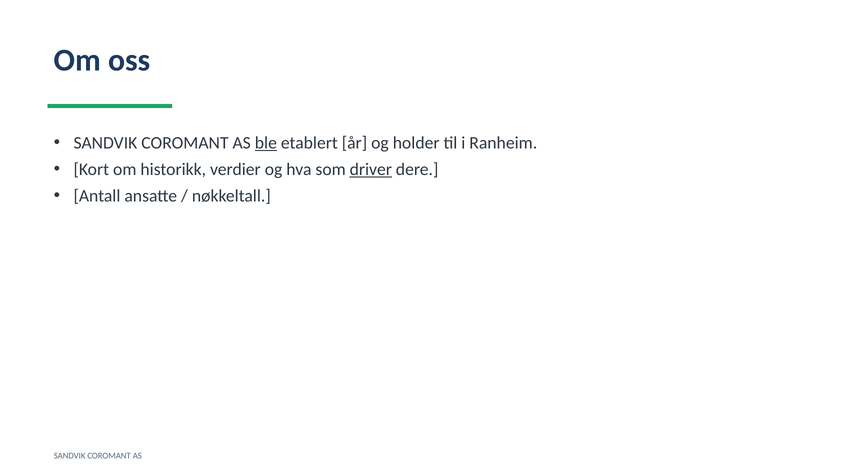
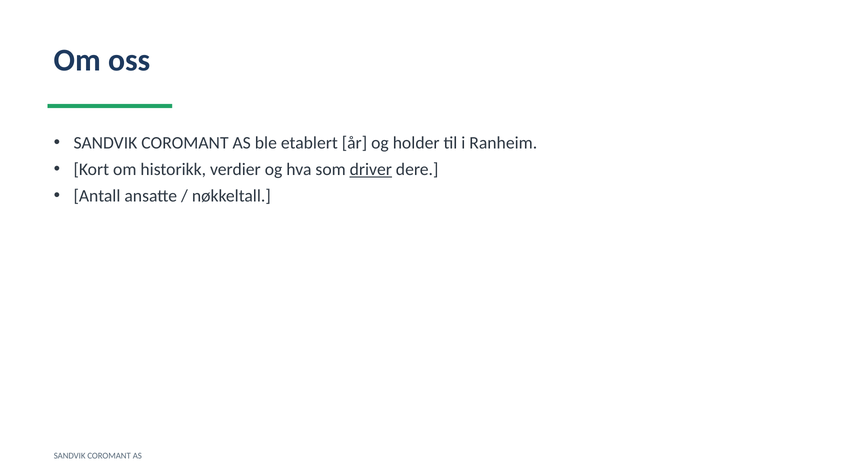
ble underline: present -> none (266, 143)
